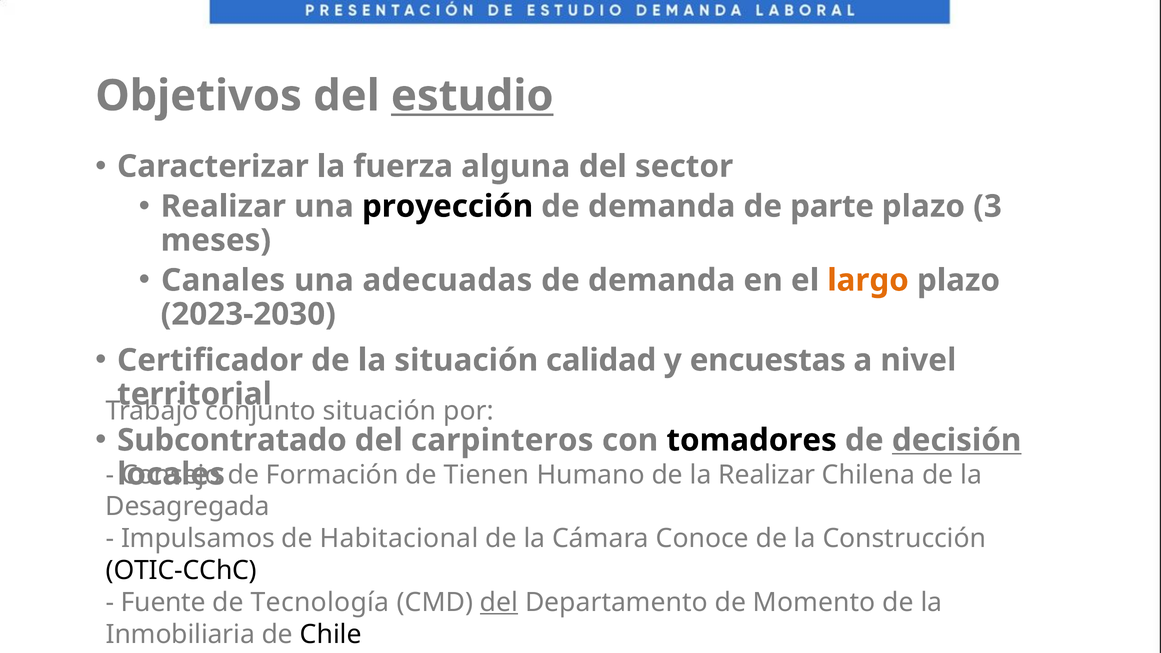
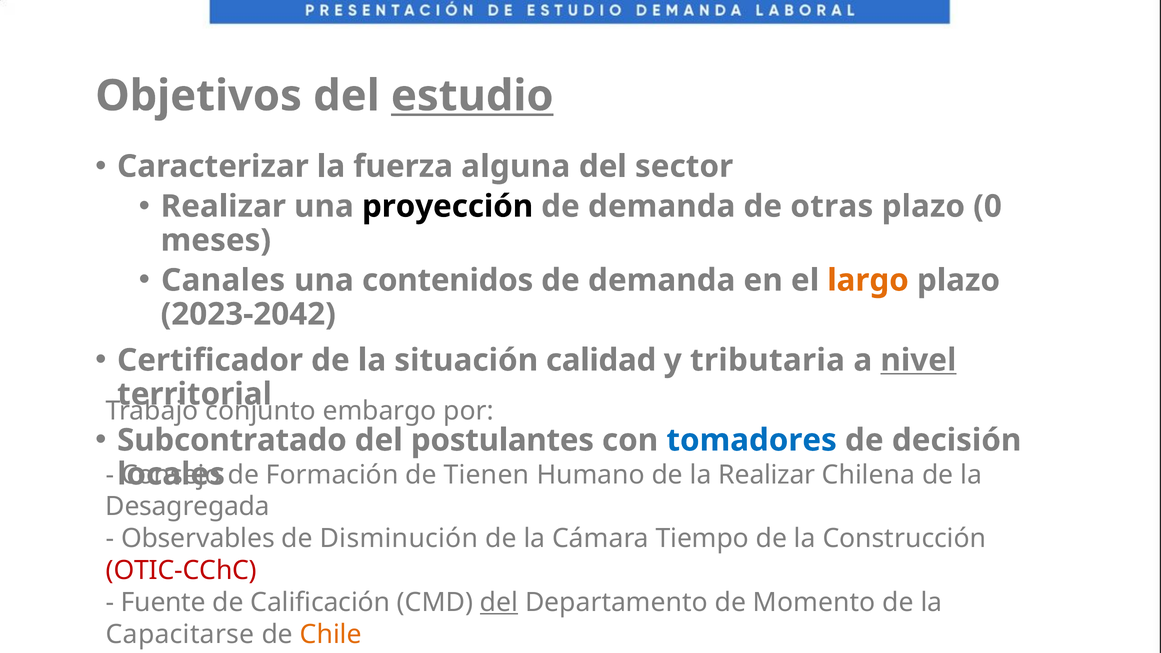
parte: parte -> otras (832, 206)
3: 3 -> 0 (988, 206)
adecuadas: adecuadas -> contenidos (448, 280)
2023-2030: 2023-2030 -> 2023-2042 (248, 314)
encuestas: encuestas -> tributaria (767, 360)
nivel underline: none -> present (918, 360)
situación: situación -> embargo (380, 411)
carpinteros: carpinteros -> postulantes (502, 440)
tomadores colour: black -> blue (752, 440)
decisión underline: present -> none (957, 440)
Impulsamos: Impulsamos -> Observables (198, 539)
Habitacional: Habitacional -> Disminución (399, 539)
Conoce: Conoce -> Tiempo (702, 539)
OTIC-CChC colour: black -> red (181, 571)
Tecnología: Tecnología -> Calificación (320, 602)
Inmobiliaria: Inmobiliaria -> Capacitarse (180, 634)
Chile colour: black -> orange (331, 634)
